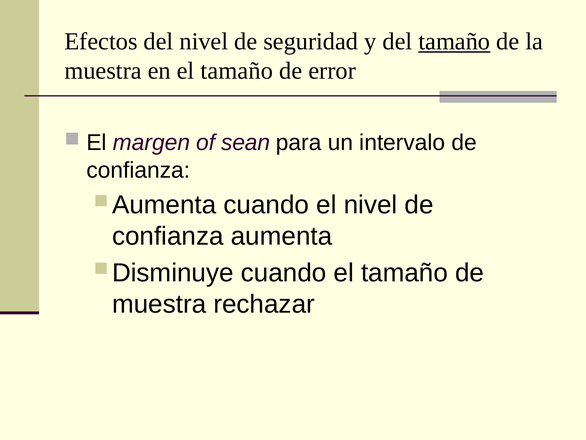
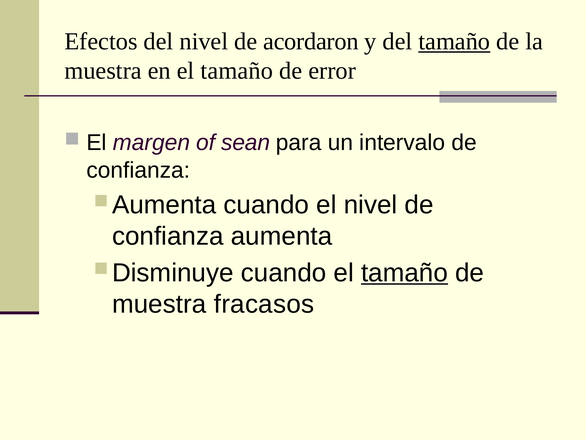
seguridad: seguridad -> acordaron (311, 41)
tamaño underline: none -> present (405, 272)
rechazar: rechazar -> fracasos (264, 304)
